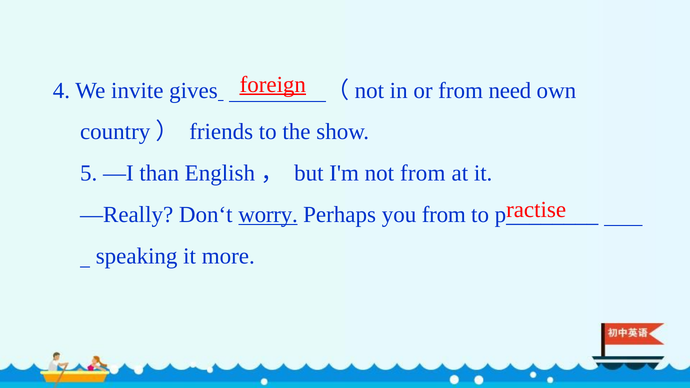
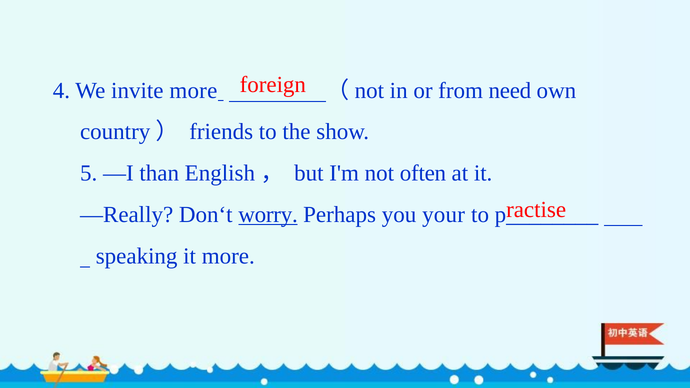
foreign underline: present -> none (273, 84)
invite gives: gives -> more (193, 90)
not from: from -> often (423, 173)
you from: from -> your (444, 215)
